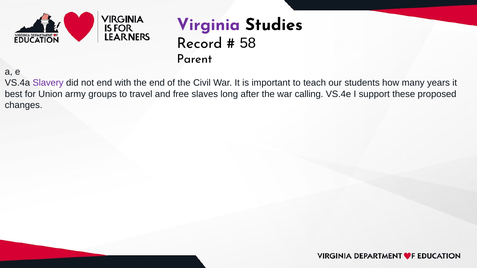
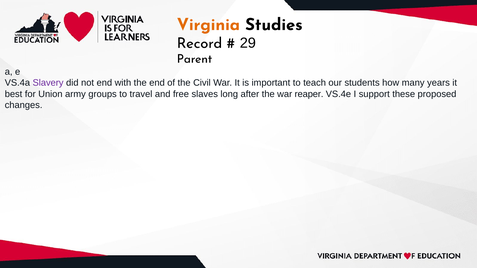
Virginia colour: purple -> orange (208, 25)
58: 58 -> 29 (248, 43)
calling: calling -> reaper (309, 94)
